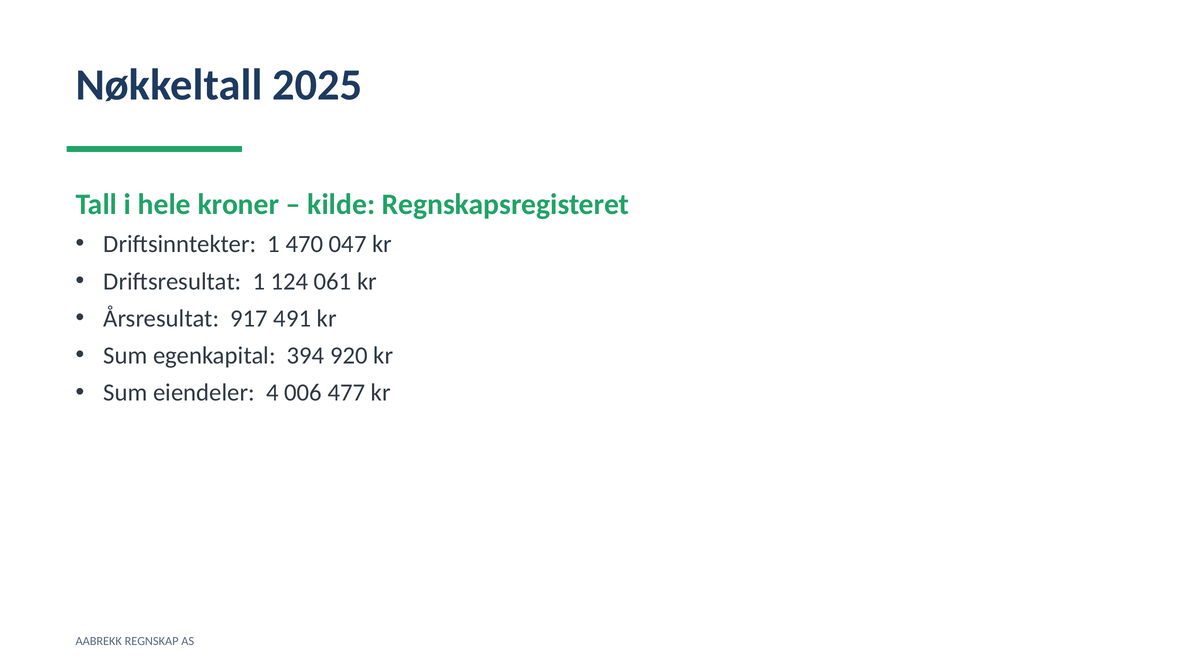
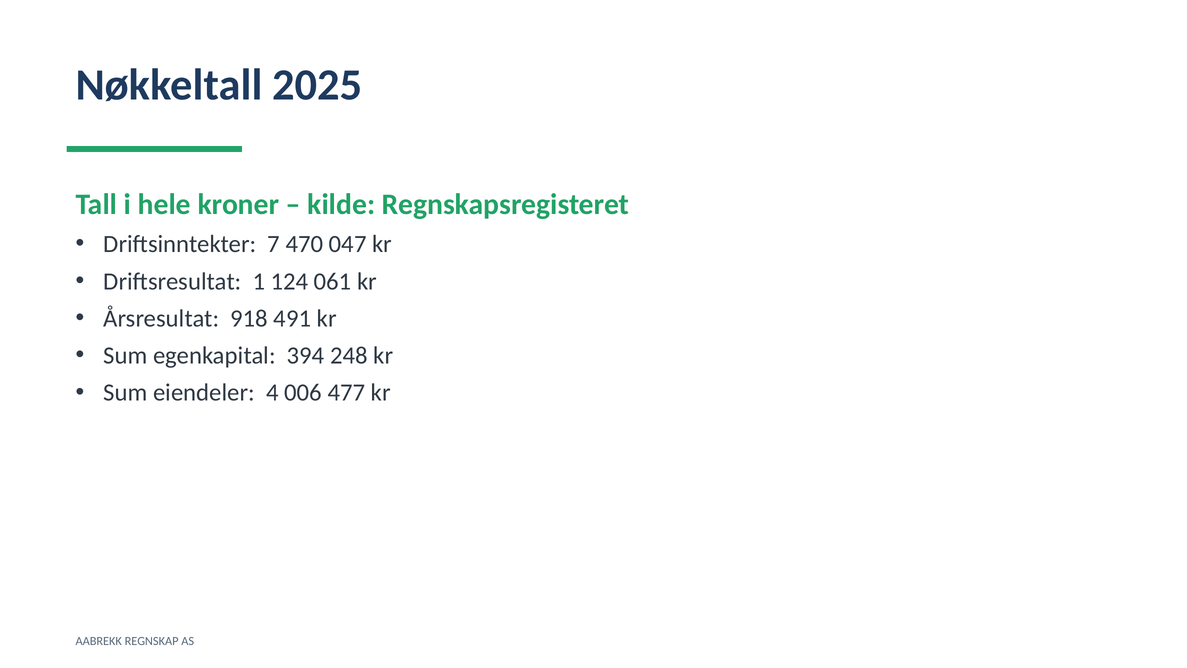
Driftsinntekter 1: 1 -> 7 (274, 244)
917: 917 -> 918 (249, 318)
920: 920 -> 248 (349, 355)
